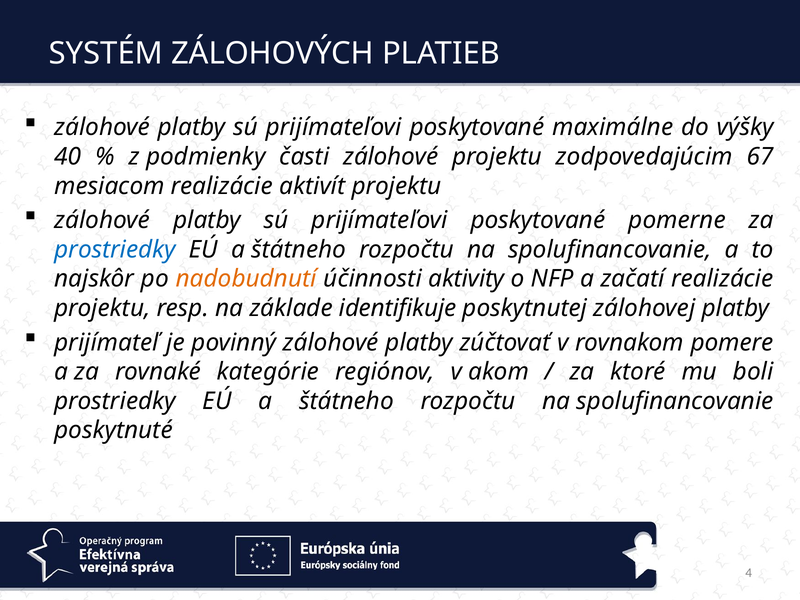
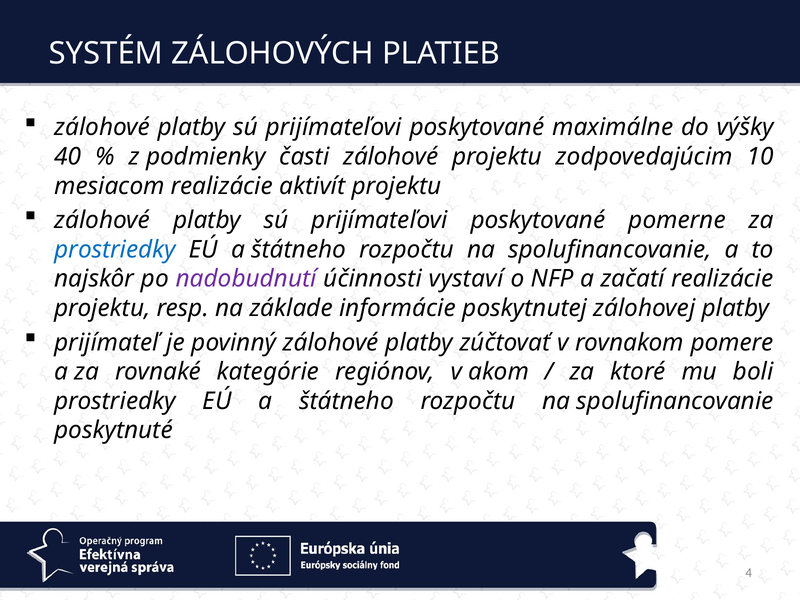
67: 67 -> 10 (760, 157)
nadobudnutí colour: orange -> purple (246, 279)
aktivity: aktivity -> vystaví (466, 279)
identifikuje: identifikuje -> informácie (398, 308)
